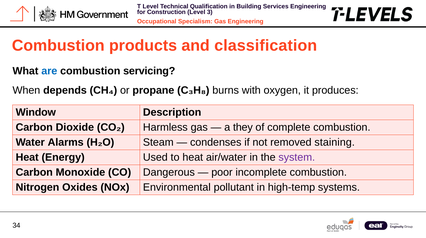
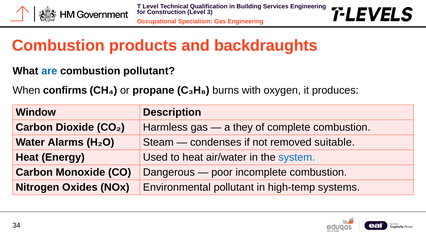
classification: classification -> backdraughts (266, 46)
combustion servicing: servicing -> pollutant (149, 71)
depends: depends -> confirms (65, 90)
staining: staining -> suitable (335, 142)
system colour: purple -> blue (297, 157)
